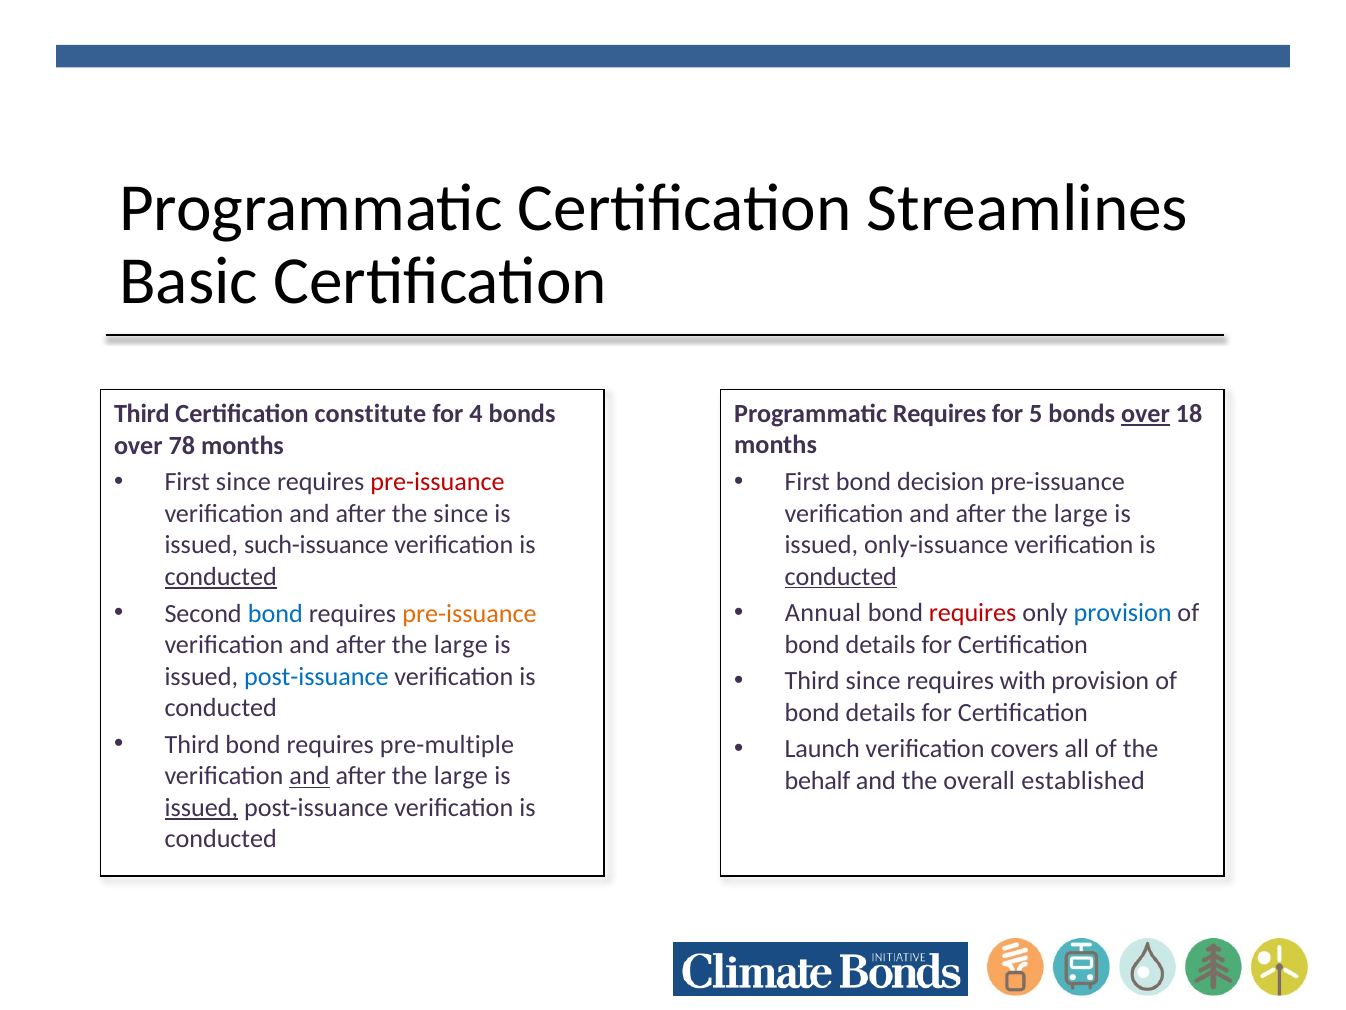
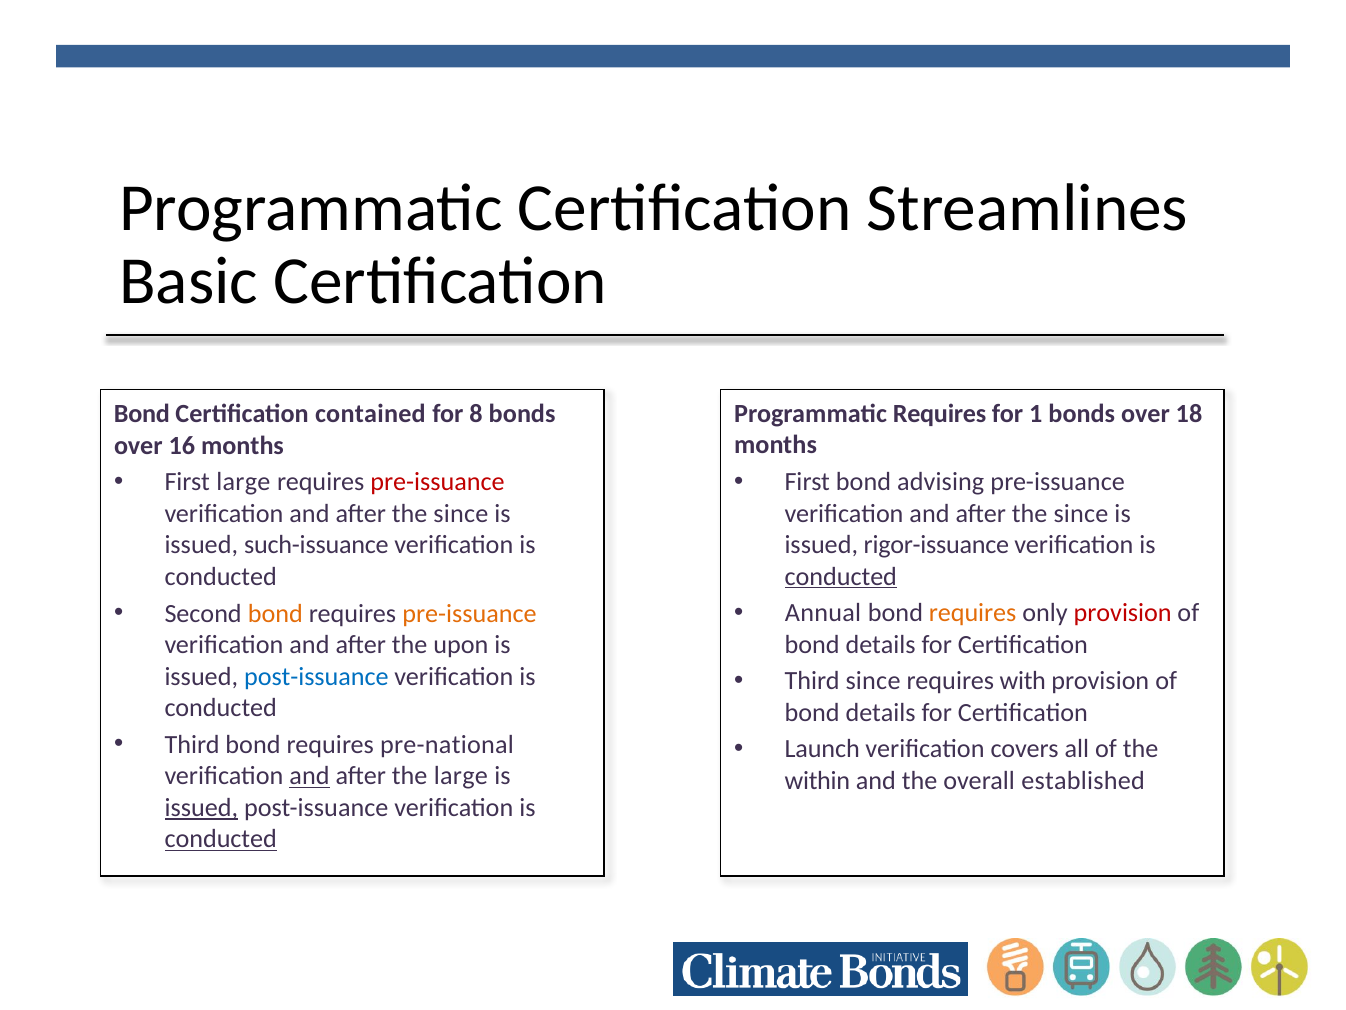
Third: Third -> Bond (142, 414)
constitute: constitute -> contained (370, 414)
4: 4 -> 8 (476, 414)
5: 5 -> 1 (1036, 414)
over underline: present -> none (1146, 414)
78: 78 -> 16 (182, 445)
decision: decision -> advising (941, 482)
First since: since -> large (243, 482)
large: large -> since (1081, 513)
only-issuance: only-issuance -> rigor-issuance (936, 545)
conducted underline: present -> none (221, 576)
requires colour: red -> orange (973, 613)
provision colour: blue -> red (1123, 613)
bond colour: blue -> orange (275, 613)
large: large -> upon (461, 645)
pre-multiple: pre-multiple -> pre-national (447, 744)
behalf: behalf -> within (817, 780)
conducted underline: none -> present (221, 839)
